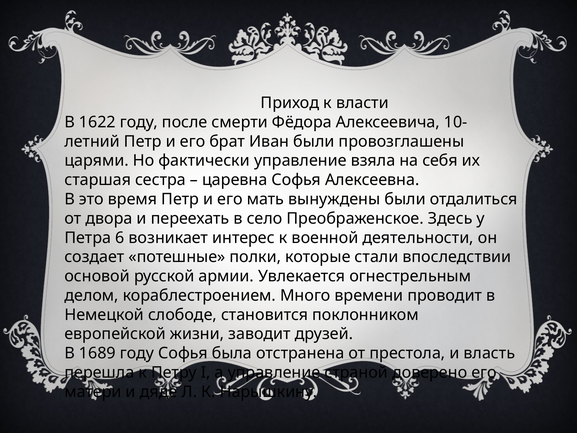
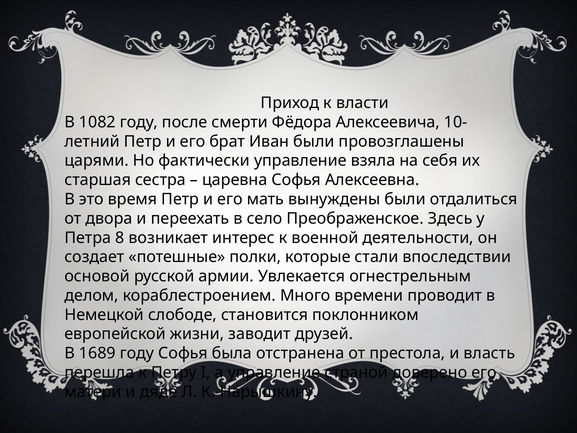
1622: 1622 -> 1082 (97, 122)
6: 6 -> 8 (120, 238)
